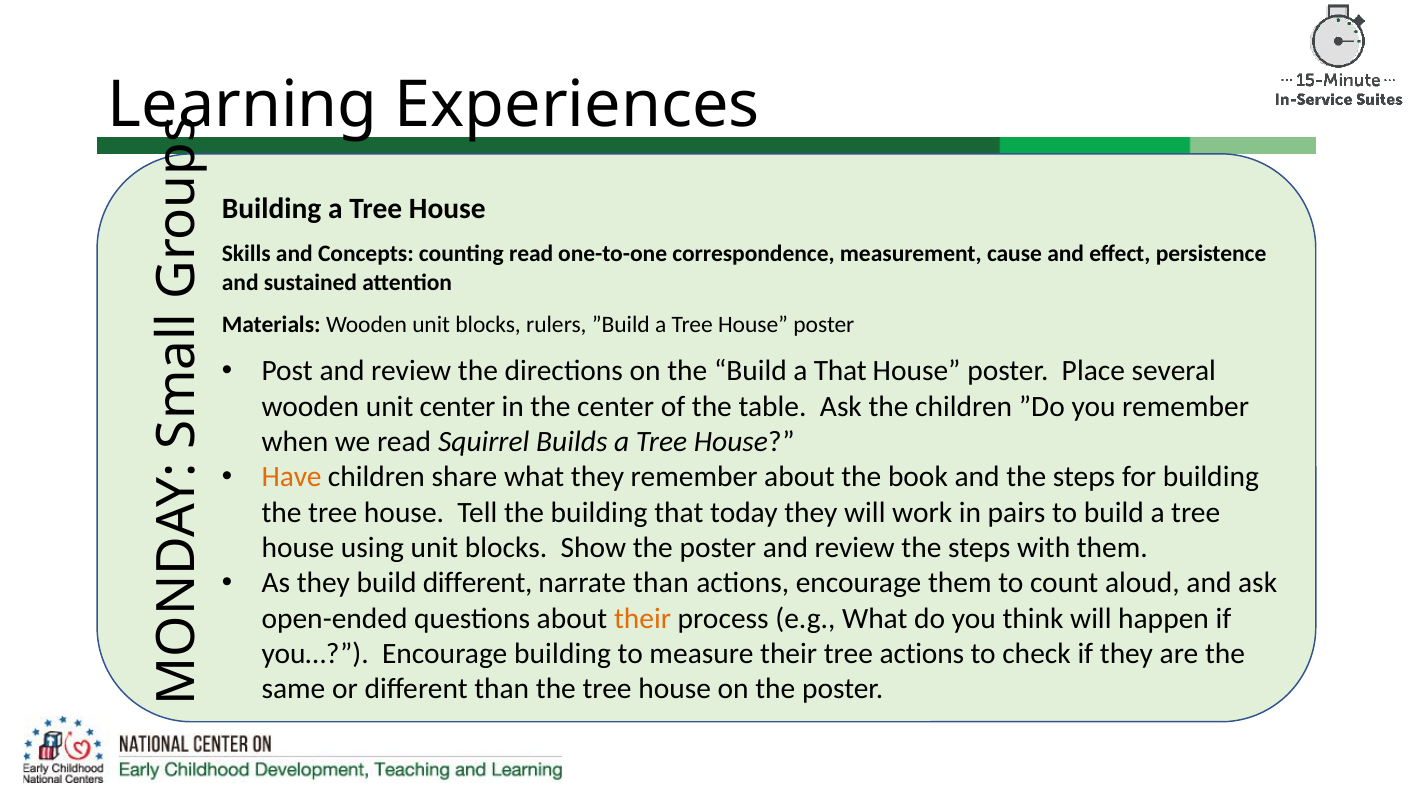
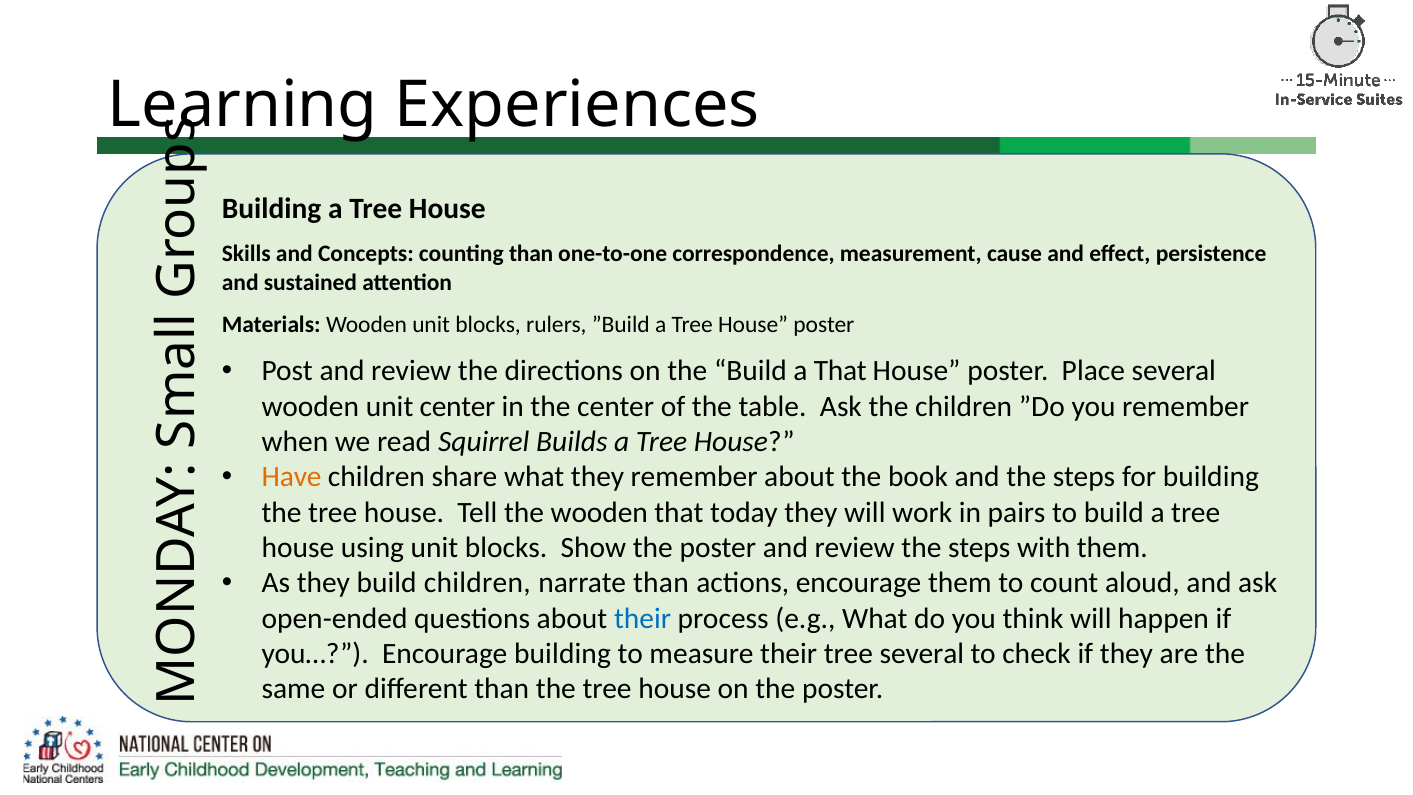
counting read: read -> than (531, 254)
the building: building -> wooden (599, 512)
build different: different -> children (477, 583)
their colour: orange -> blue (643, 618)
tree actions: actions -> several (922, 654)
